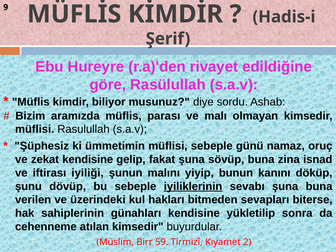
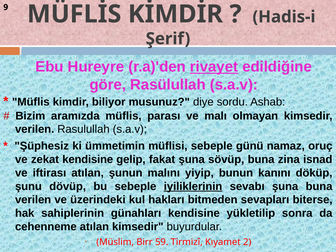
rivayet underline: none -> present (214, 67)
müflisi: müflisi -> verilen (35, 129)
iftirası iyiliği: iyiliği -> atılan (88, 173)
